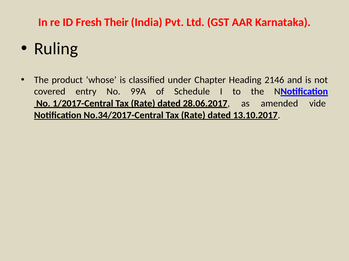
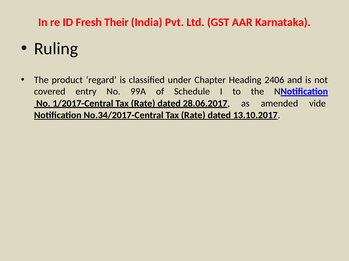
whose: whose -> regard (101, 80)
2146: 2146 -> 2406 (274, 80)
